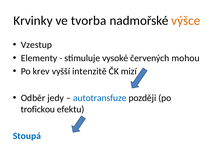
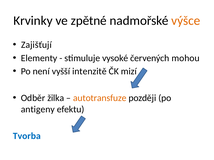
tvorba: tvorba -> zpětné (89, 21)
Vzestup: Vzestup -> Zajišťují (36, 45)
krev: krev -> není (41, 72)
jedy: jedy -> žilka (56, 98)
autotransfuze colour: blue -> orange (100, 98)
trofickou: trofickou -> antigeny (38, 110)
Stoupá: Stoupá -> Tvorba (27, 136)
